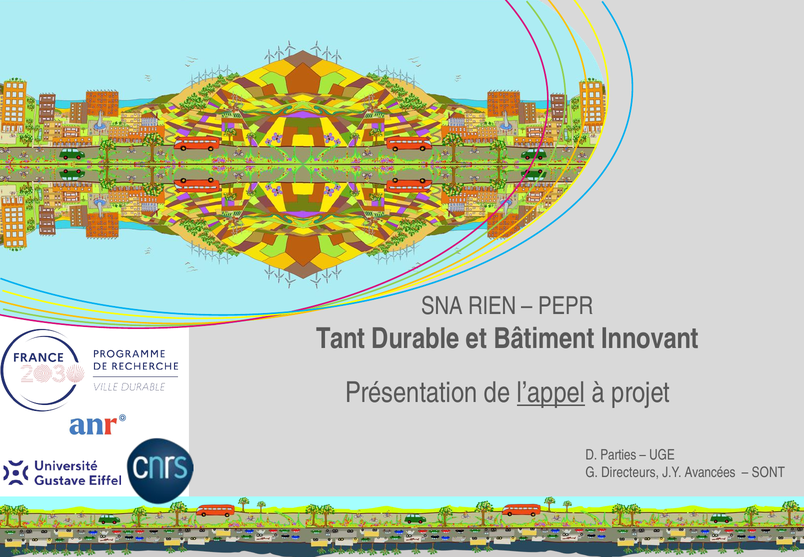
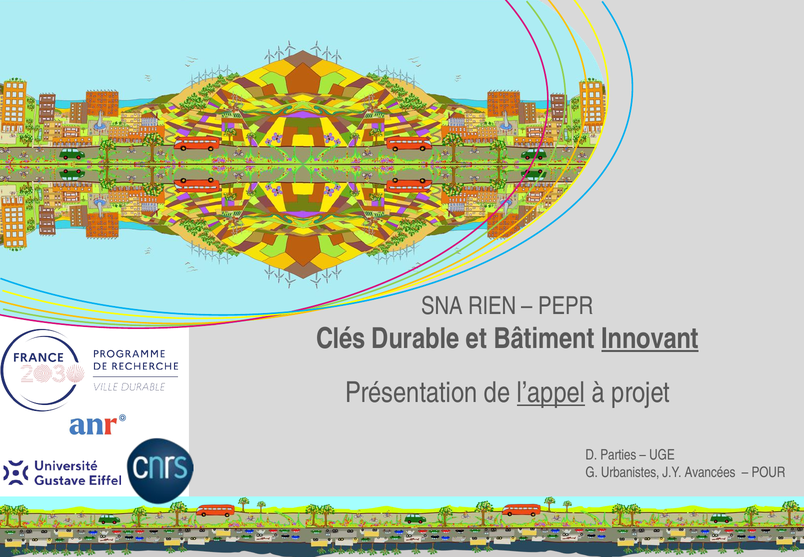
Tant: Tant -> Clés (341, 338)
Innovant underline: none -> present (650, 338)
Directeurs: Directeurs -> Urbanistes (630, 472)
SONT: SONT -> POUR (768, 472)
